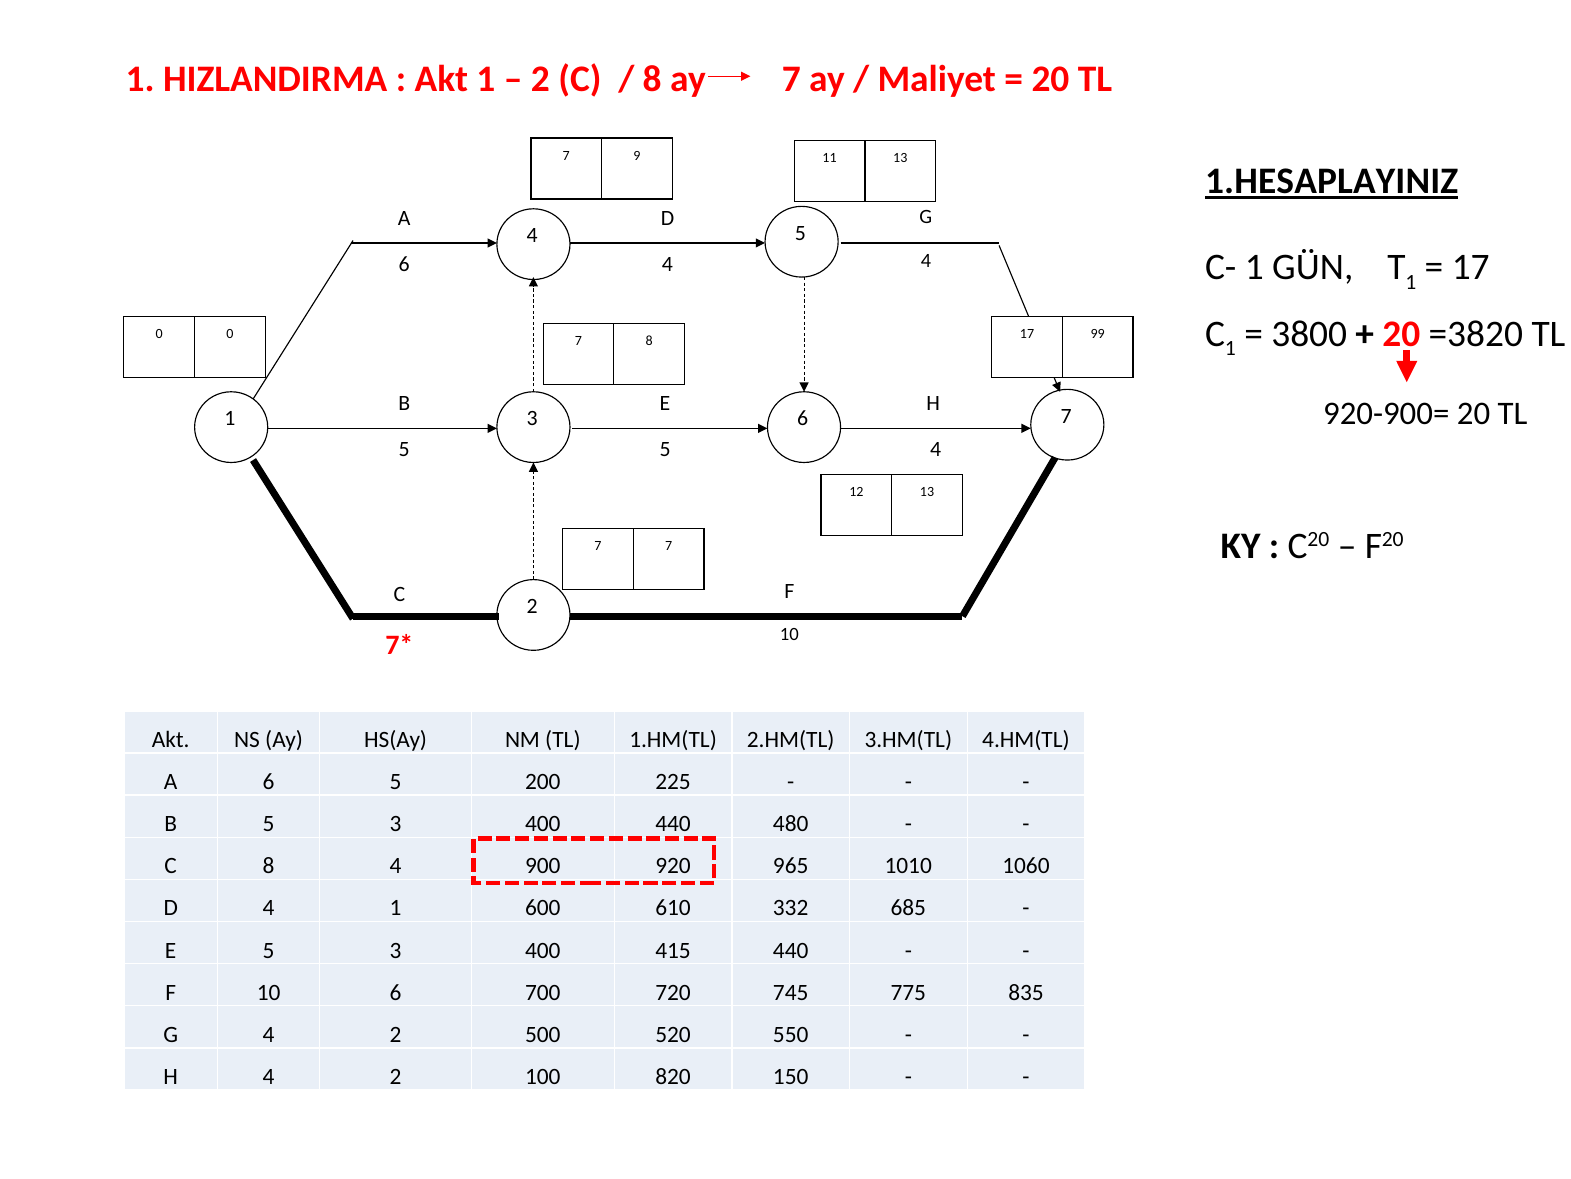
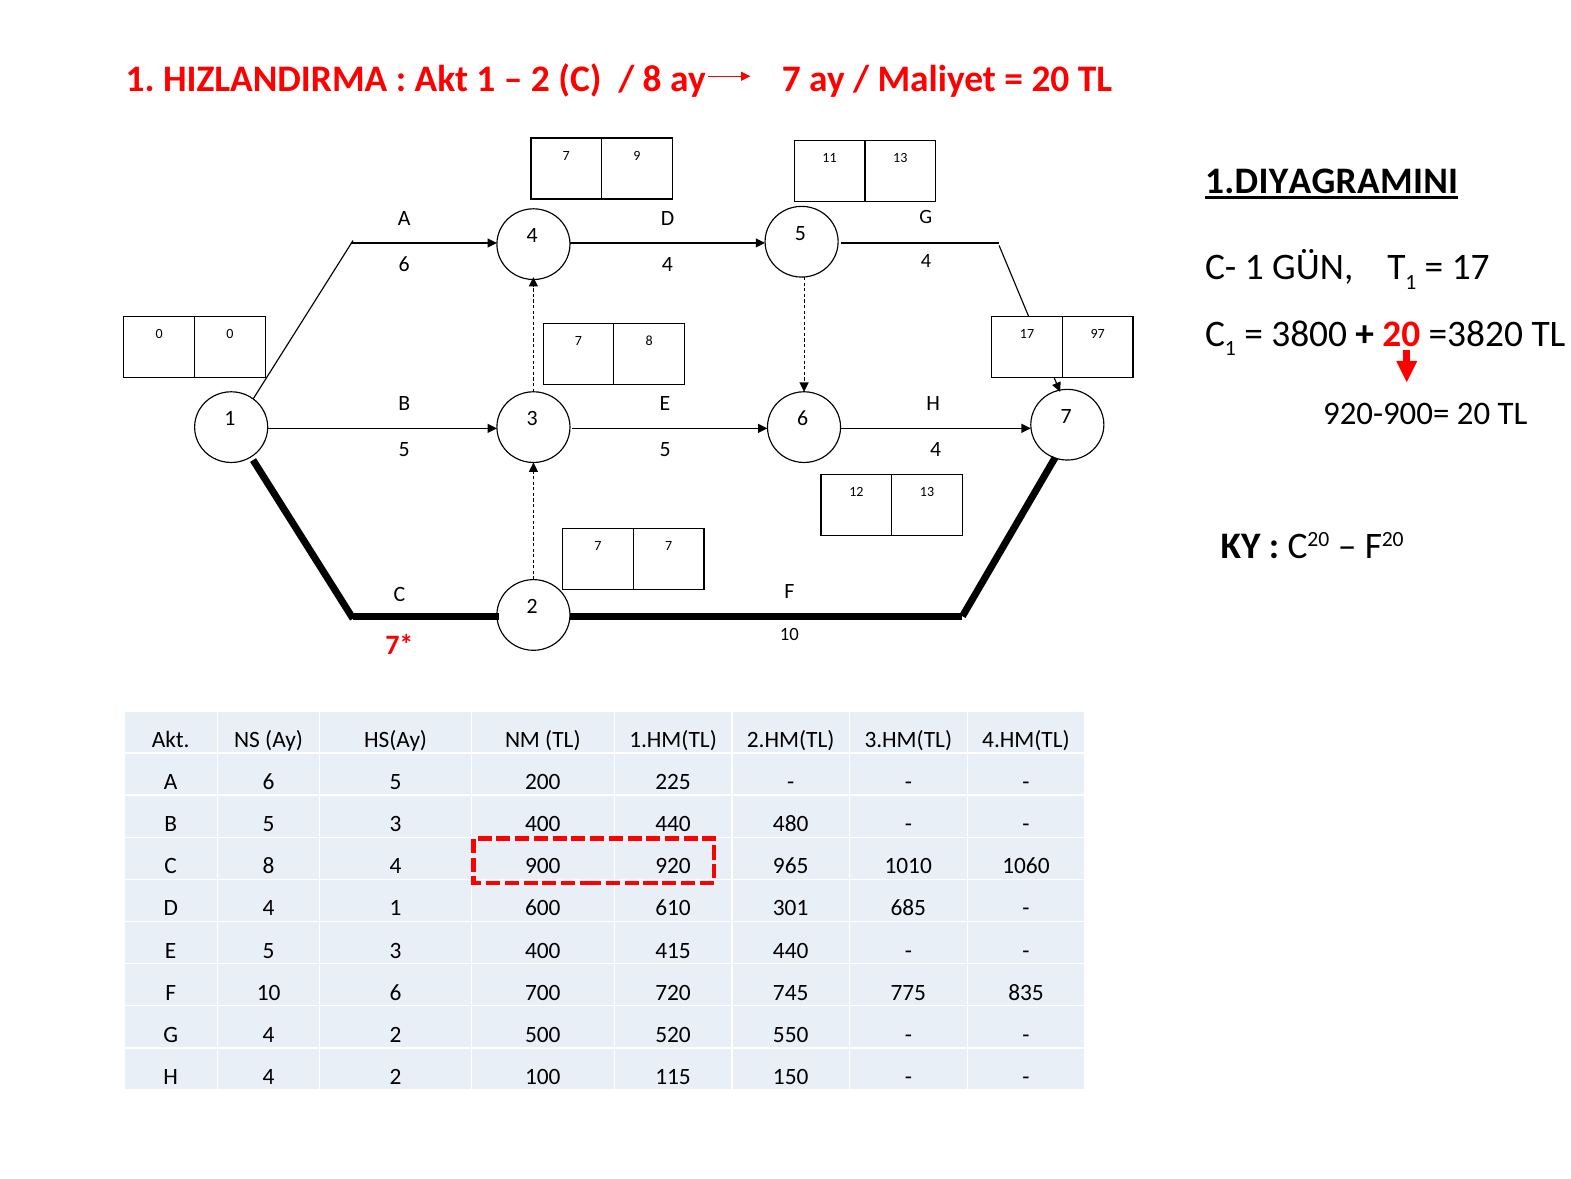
1.HESAPLAYINIZ: 1.HESAPLAYINIZ -> 1.DIYAGRAMINI (1332, 181)
99: 99 -> 97 (1098, 333)
332: 332 -> 301 (791, 908)
820: 820 -> 115 (673, 1076)
